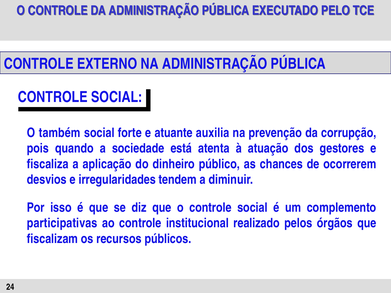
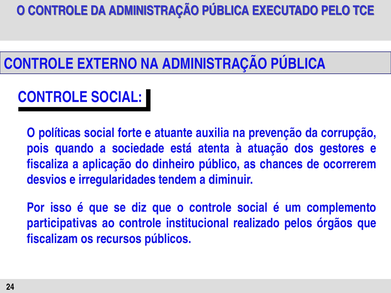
também: também -> políticas (60, 133)
